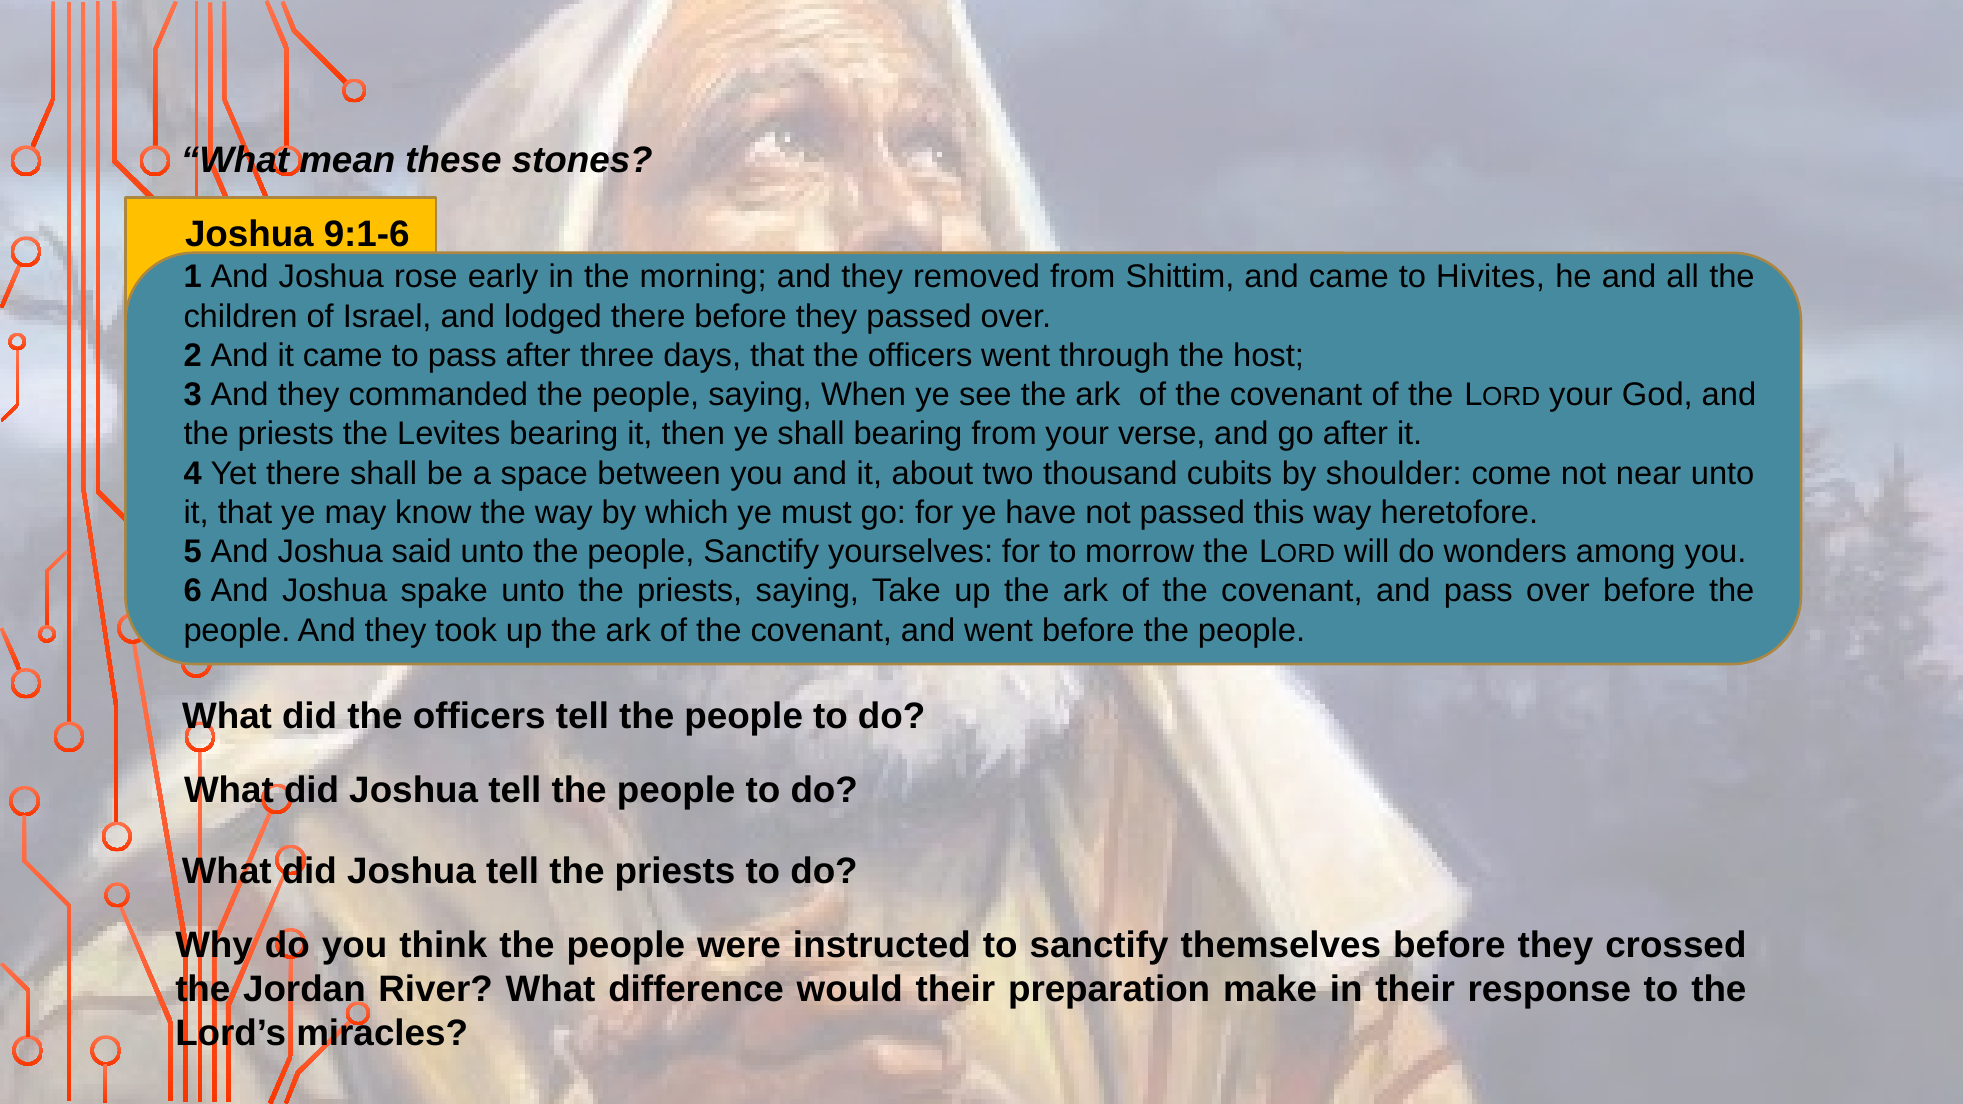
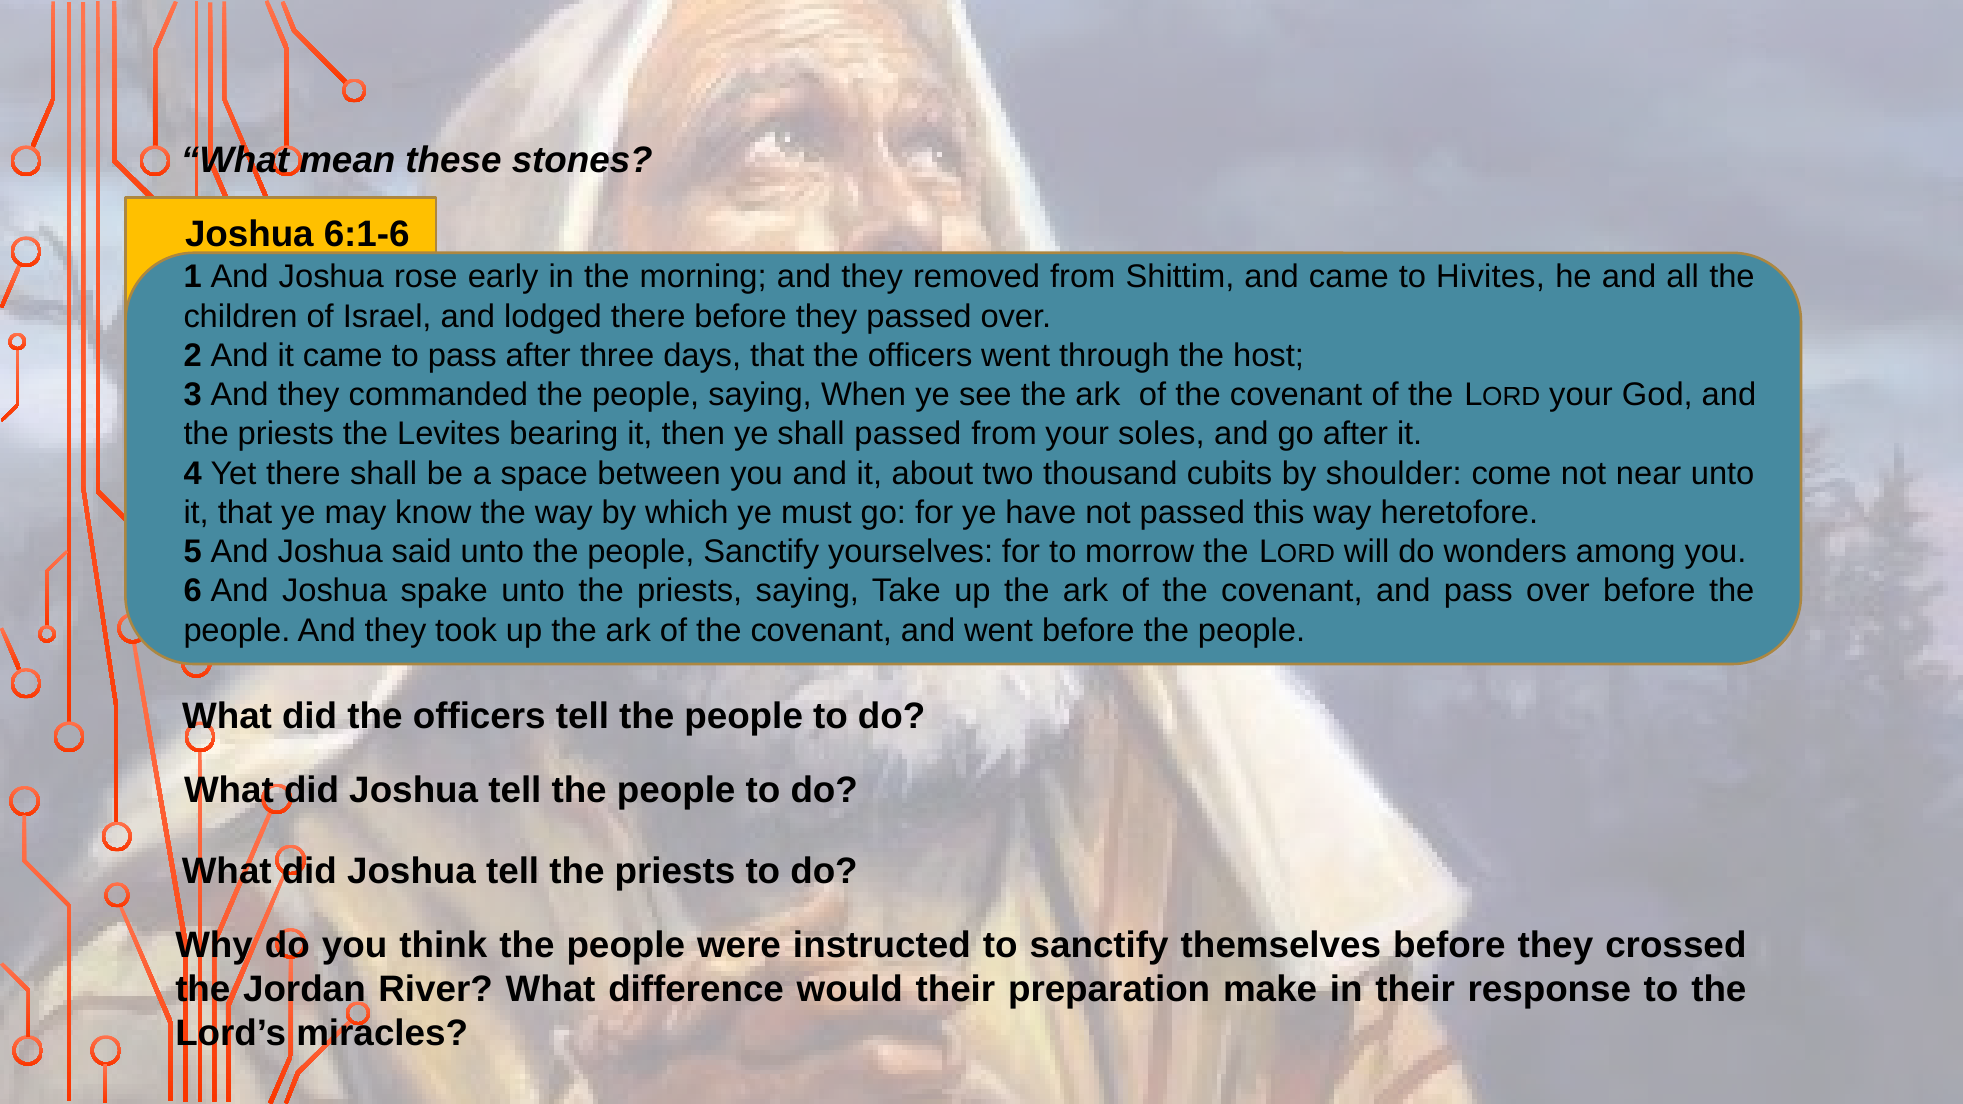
9:1-6: 9:1-6 -> 6:1-6 (367, 234)
shall bearing: bearing -> passed (908, 434)
verse: verse -> soles (1161, 434)
